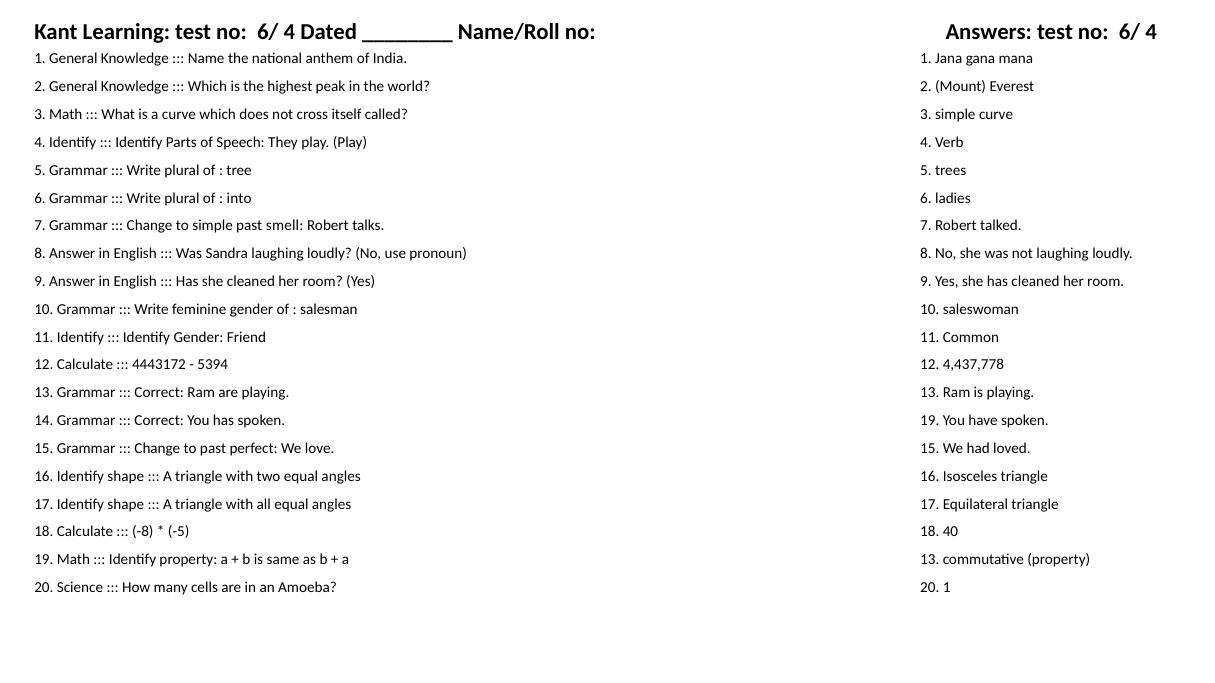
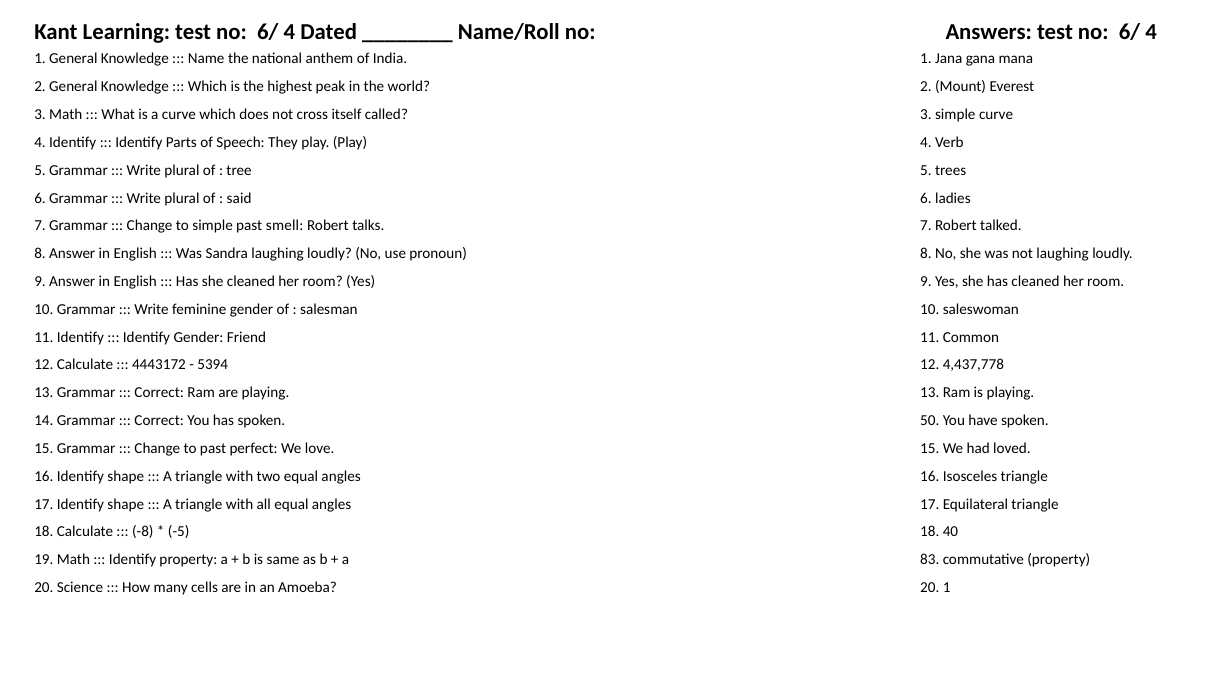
into: into -> said (239, 198)
spoken 19: 19 -> 50 (930, 421)
a 13: 13 -> 83 (930, 560)
